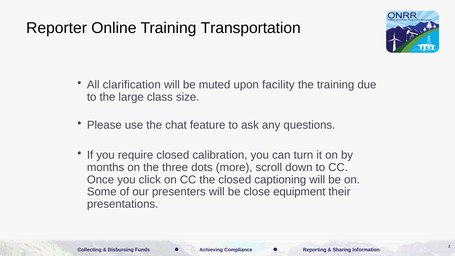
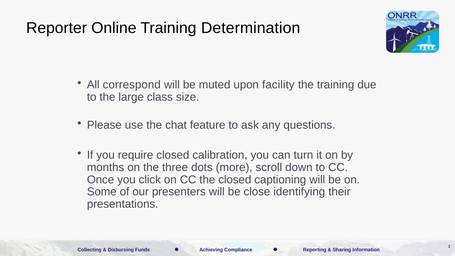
Transportation: Transportation -> Determination (251, 28)
clarification: clarification -> correspond (132, 85)
equipment: equipment -> identifying (299, 192)
